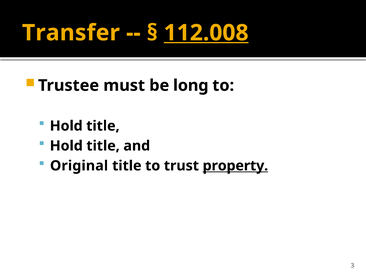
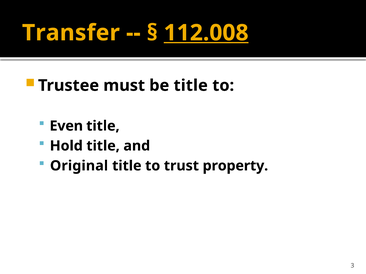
be long: long -> title (191, 86)
Hold: Hold -> Even (66, 126)
property underline: present -> none (235, 166)
